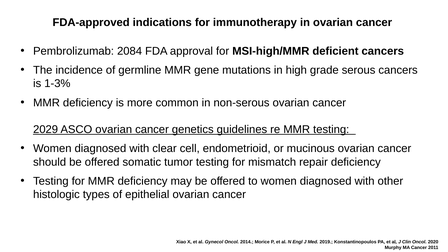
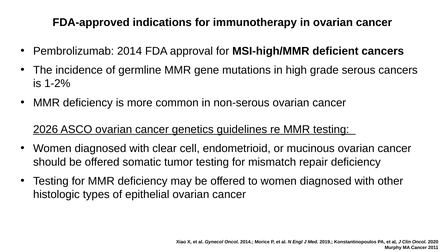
Pembrolizumab 2084: 2084 -> 2014 (130, 51)
1-3%: 1-3% -> 1-2% (57, 84)
2029: 2029 -> 2026 (46, 130)
